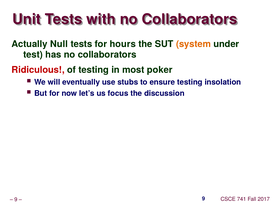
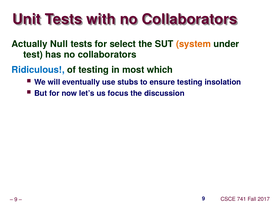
hours: hours -> select (123, 44)
Ridiculous colour: red -> blue (38, 70)
poker: poker -> which (160, 70)
